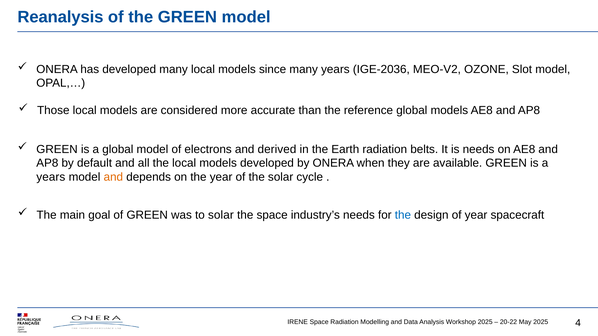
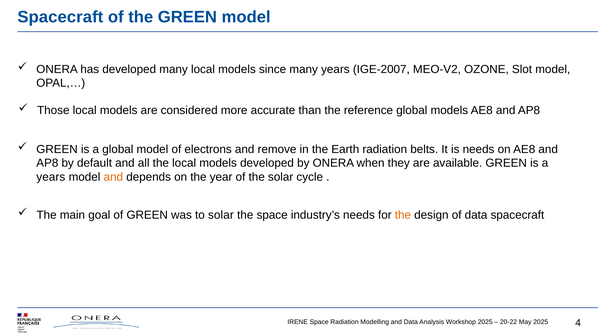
Reanalysis: Reanalysis -> Spacecraft (60, 17)
IGE-2036: IGE-2036 -> IGE-2007 (381, 69)
derived: derived -> remove (277, 149)
the colour: blue -> orange (403, 215)
of year: year -> data (476, 215)
